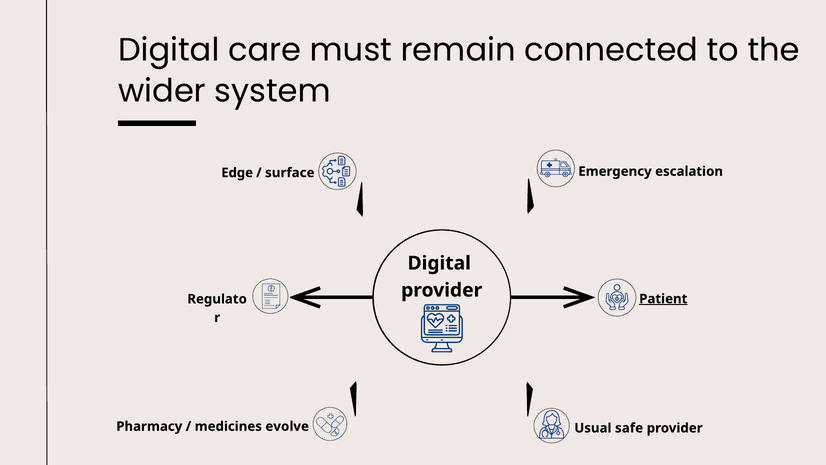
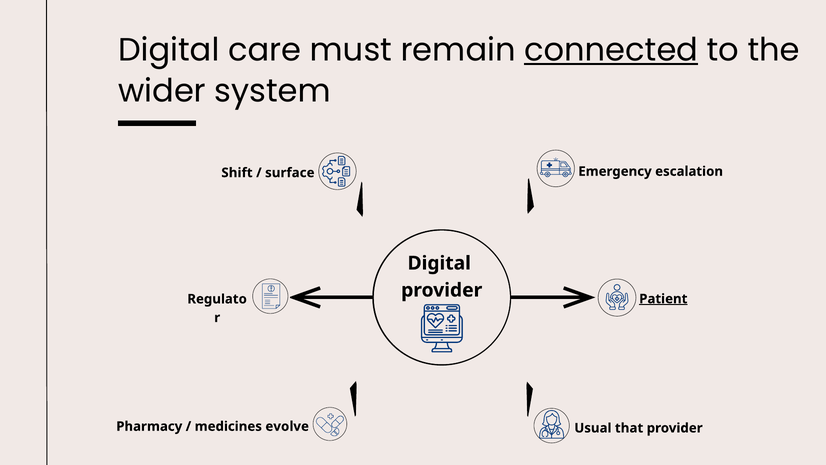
connected underline: none -> present (611, 50)
Edge: Edge -> Shift (237, 173)
safe: safe -> that (629, 428)
